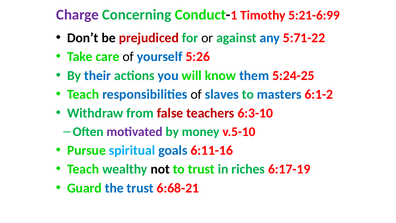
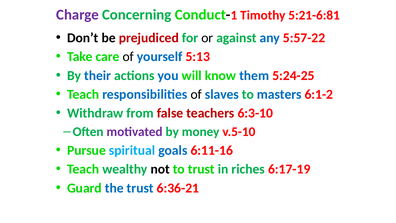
5:21-6:99: 5:21-6:99 -> 5:21-6:81 (314, 15)
5:71-22: 5:71-22 -> 5:57-22 (304, 38)
5:26: 5:26 -> 5:13 (198, 57)
6:68-21: 6:68-21 -> 6:36-21 (178, 188)
